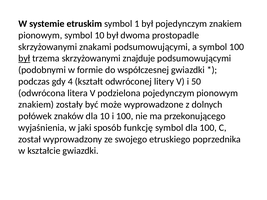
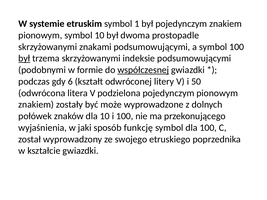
znajduje: znajduje -> indeksie (139, 58)
współczesnej underline: none -> present (143, 70)
4: 4 -> 6 (70, 82)
